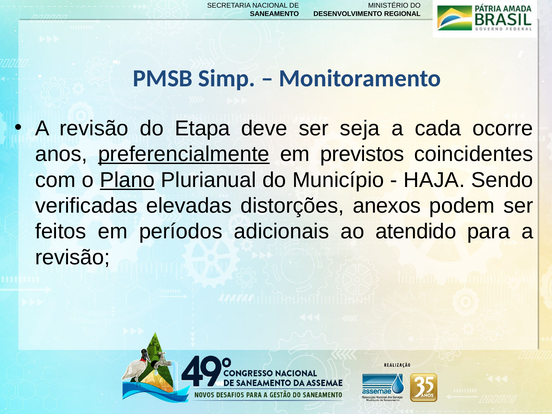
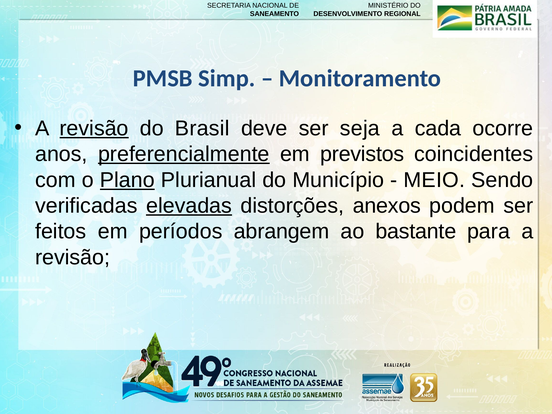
revisão underline: none -> present (94, 128)
Etapa: Etapa -> Brasil (202, 128)
HAJA: HAJA -> MEIO (434, 180)
elevadas underline: none -> present (189, 206)
adicionais: adicionais -> abrangem (282, 232)
atendido: atendido -> bastante (416, 232)
